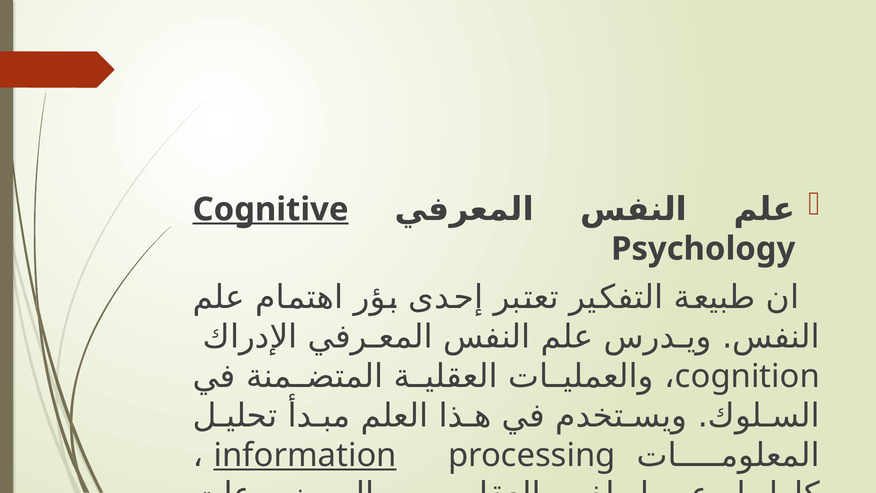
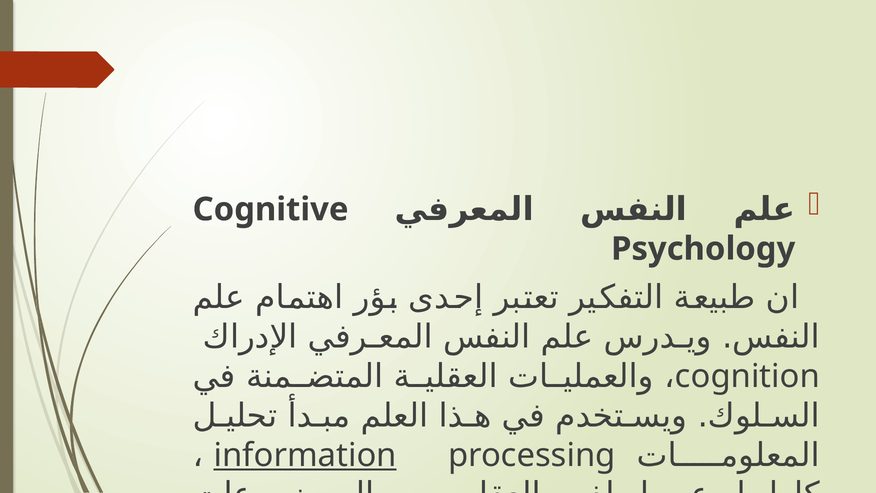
Cognitive underline: present -> none (271, 209)
